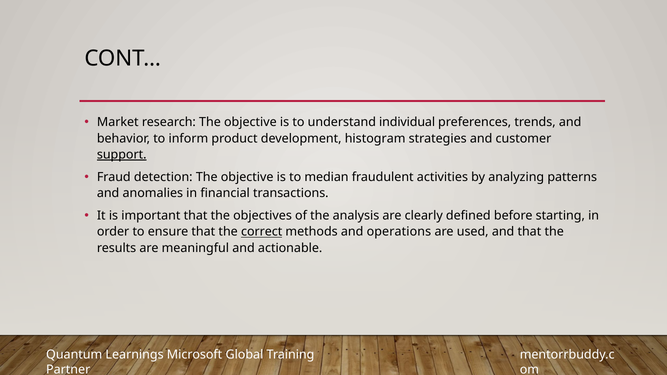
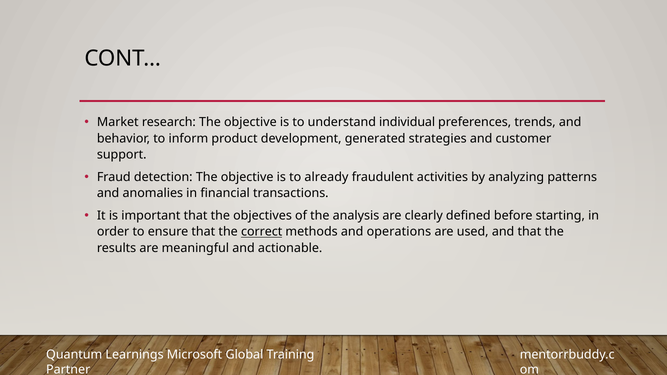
histogram: histogram -> generated (375, 139)
support underline: present -> none (122, 155)
median: median -> already (326, 177)
